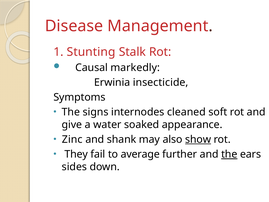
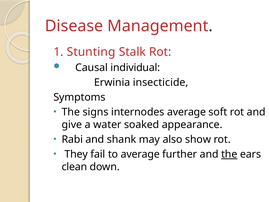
markedly: markedly -> individual (135, 68)
internodes cleaned: cleaned -> average (187, 112)
Zinc: Zinc -> Rabi (72, 139)
show underline: present -> none (198, 139)
sides: sides -> clean (74, 167)
